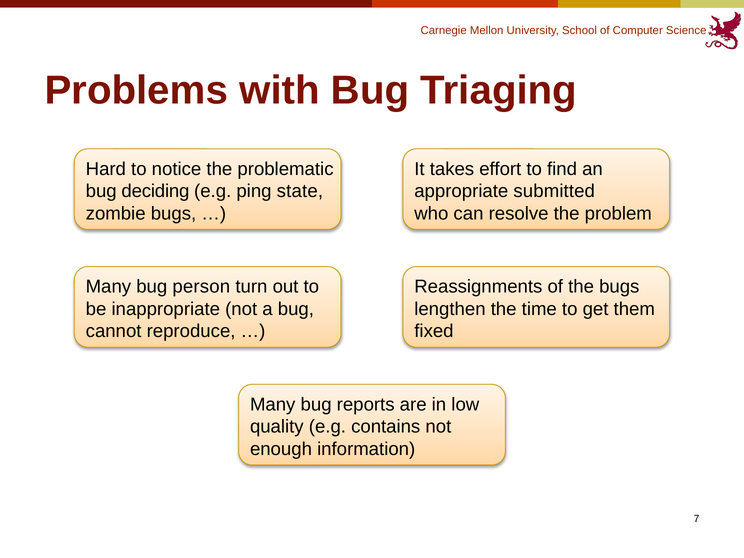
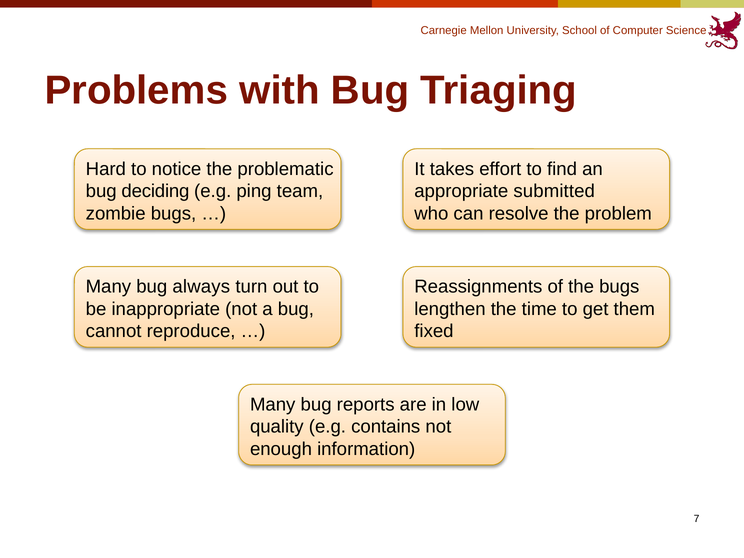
state: state -> team (300, 191)
person: person -> always (201, 287)
